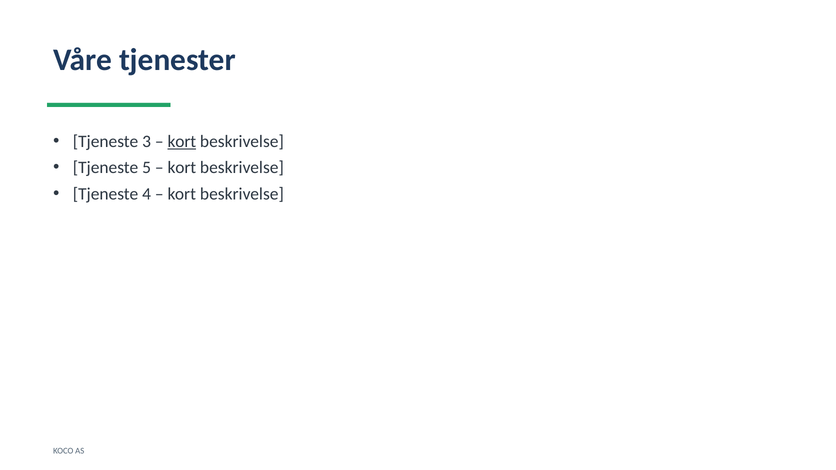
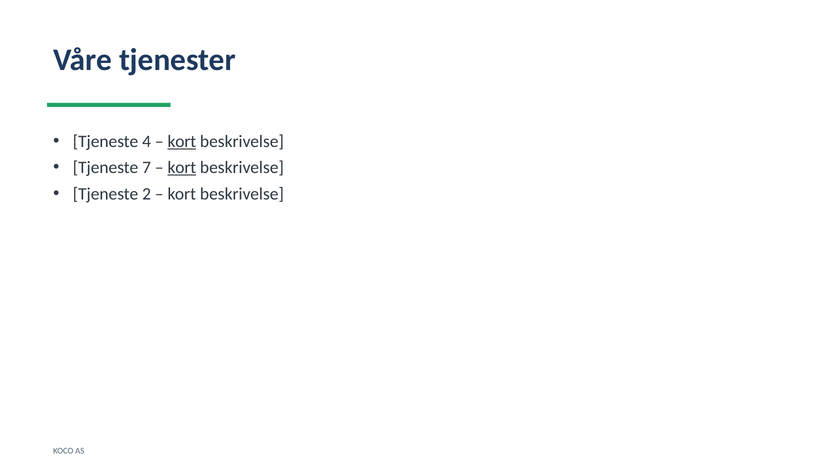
3: 3 -> 4 (147, 142)
5: 5 -> 7 (147, 168)
kort underline: none -> present (182, 168)
4: 4 -> 2 (147, 194)
